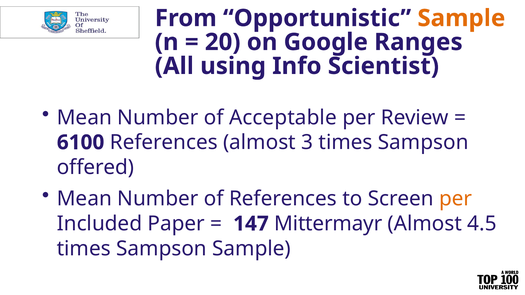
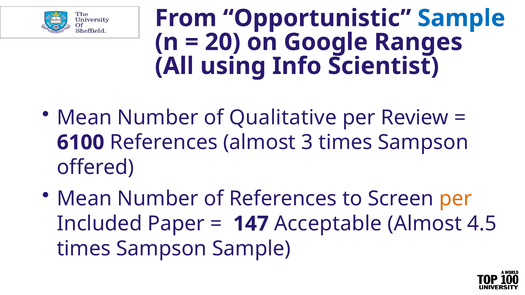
Sample colour: orange -> blue (461, 18)
Acceptable: Acceptable -> Qualitative (283, 118)
Mittermayr: Mittermayr -> Acceptable (328, 224)
